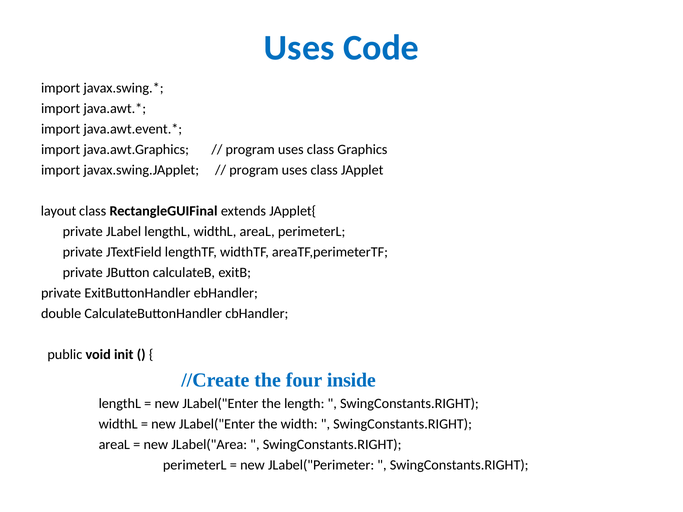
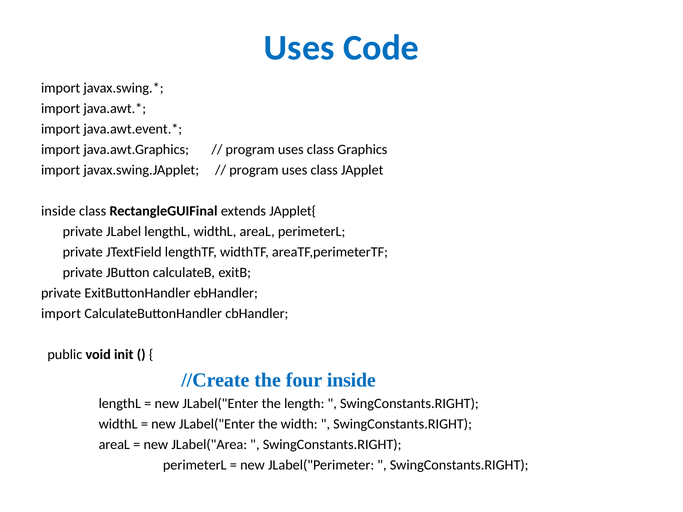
layout: layout -> inside (58, 211)
double: double -> import (61, 314)
